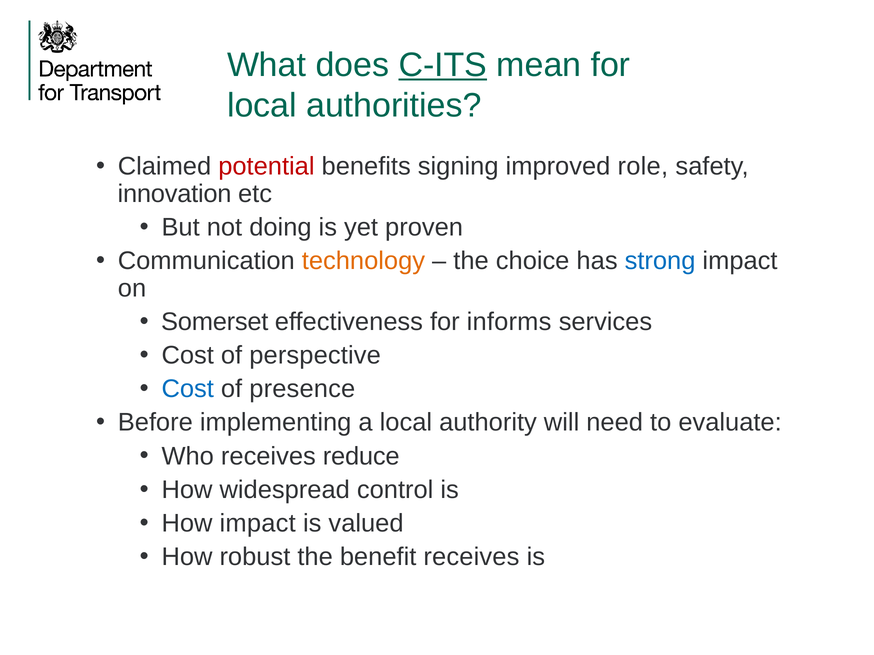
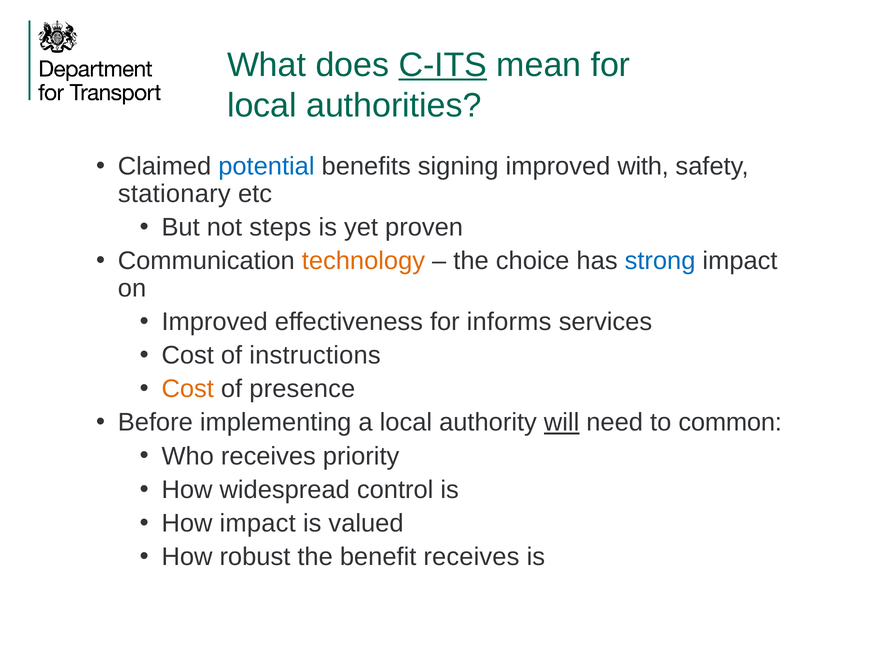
potential colour: red -> blue (266, 166)
role: role -> with (643, 166)
innovation: innovation -> stationary (174, 194)
doing: doing -> steps (280, 227)
Somerset: Somerset -> Improved (215, 322)
perspective: perspective -> instructions (315, 356)
Cost colour: blue -> orange (188, 389)
will underline: none -> present (562, 423)
evaluate: evaluate -> common (730, 423)
reduce: reduce -> priority (361, 456)
